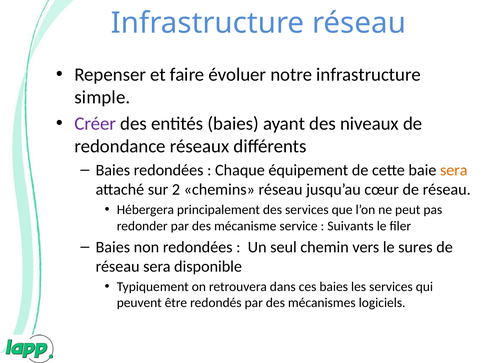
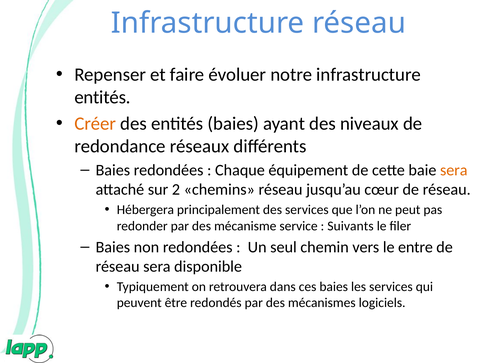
simple: simple -> entités (102, 97)
Créer colour: purple -> orange (95, 124)
sures: sures -> entre (415, 247)
